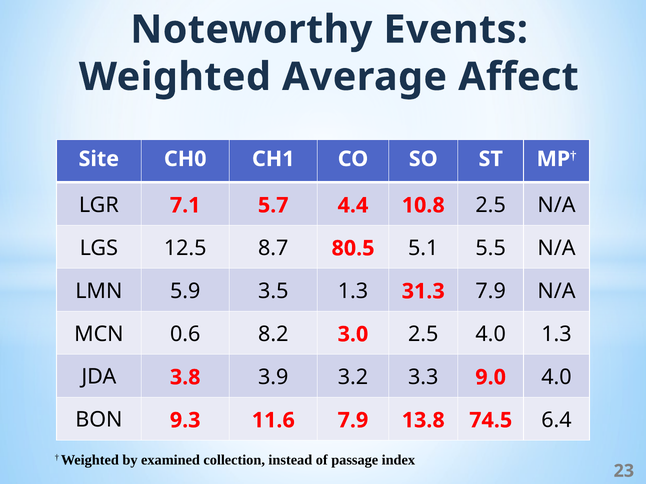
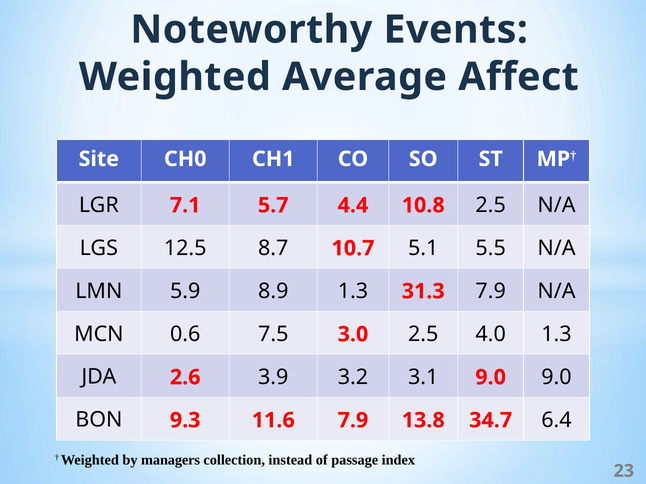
80.5: 80.5 -> 10.7 (353, 249)
3.5: 3.5 -> 8.9 (273, 292)
8.2: 8.2 -> 7.5 (273, 335)
3.8: 3.8 -> 2.6 (185, 378)
3.3: 3.3 -> 3.1 (423, 378)
9.0 4.0: 4.0 -> 9.0 (556, 378)
74.5: 74.5 -> 34.7 (491, 421)
examined: examined -> managers (171, 460)
